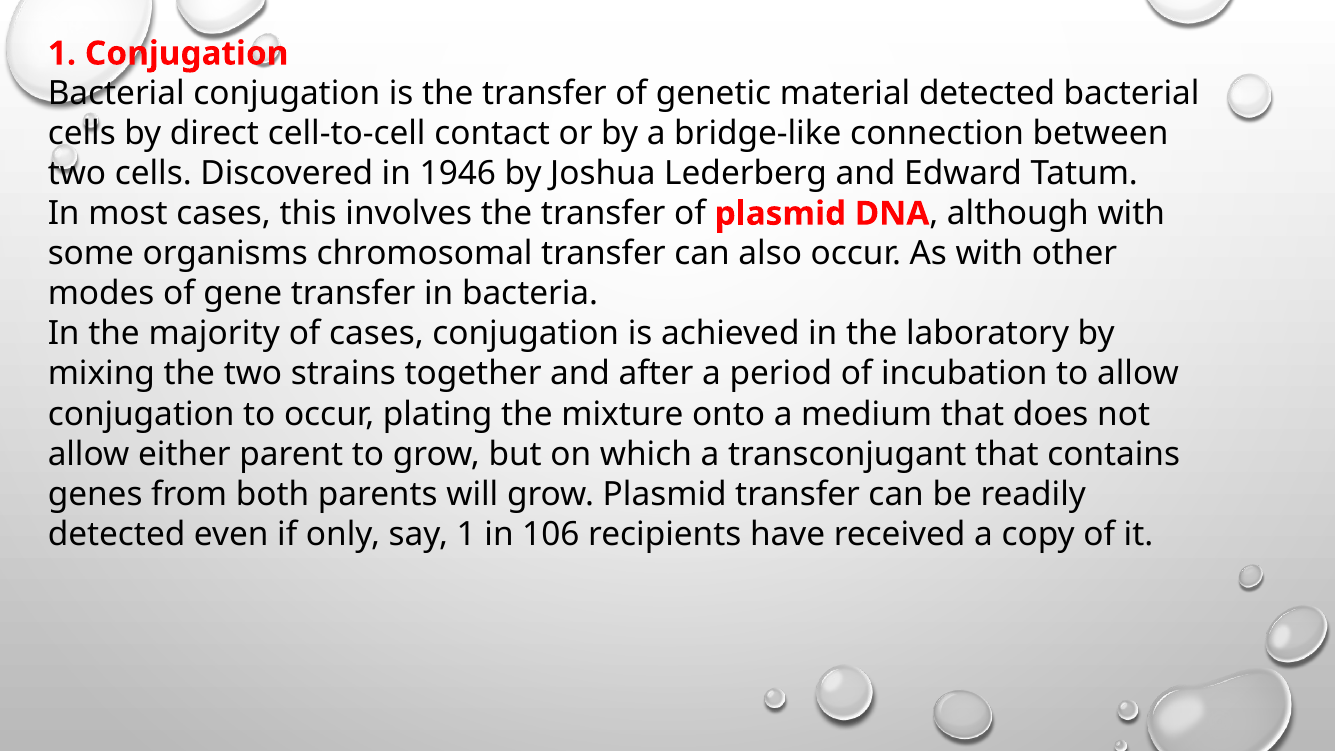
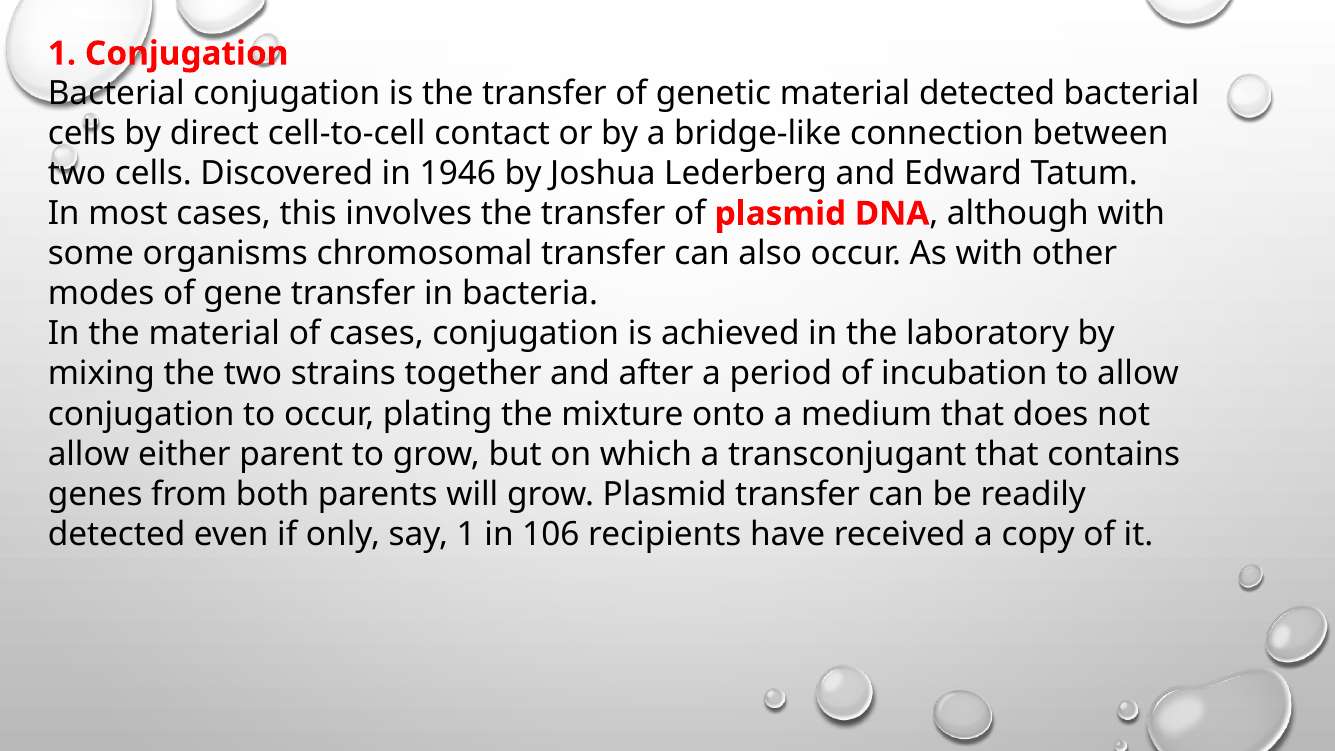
the majority: majority -> material (214, 334)
